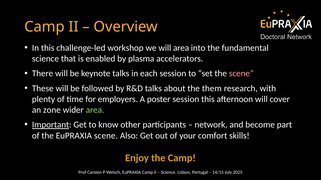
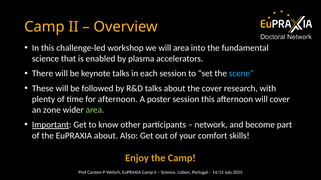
scene colour: pink -> light blue (241, 74)
the them: them -> cover (212, 89)
for employers: employers -> afternoon (118, 99)
EuPRAXIA scene: scene -> about (106, 136)
